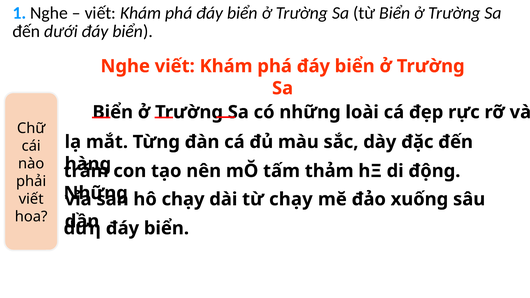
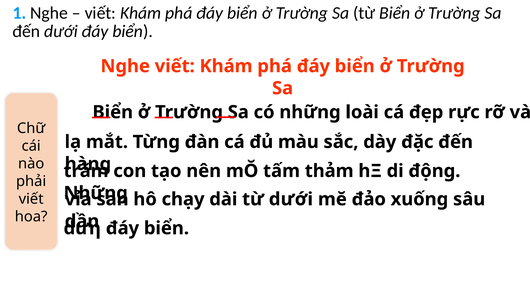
từ chạy: chạy -> dưới (291, 199)
